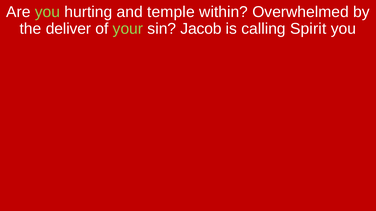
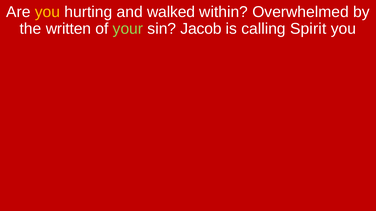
you colour: light green -> yellow (47, 12)
temple: temple -> walked (171, 12)
deliver: deliver -> written (68, 29)
